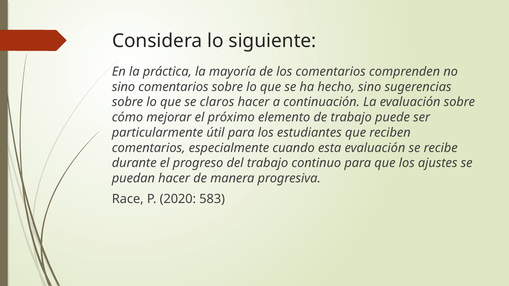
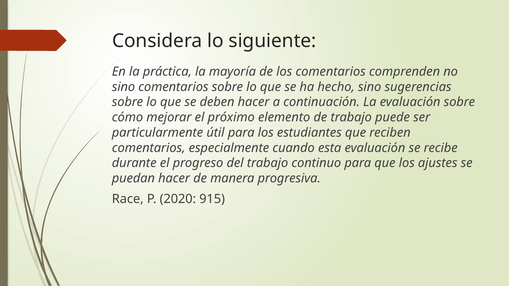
claros: claros -> deben (217, 102)
583: 583 -> 915 (212, 199)
